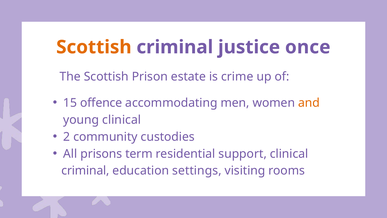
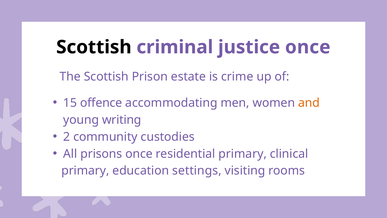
Scottish colour: orange -> black (94, 47)
young clinical: clinical -> writing (122, 120)
prisons term: term -> once (139, 154)
residential support: support -> primary (243, 154)
criminal: criminal -> primary (85, 170)
